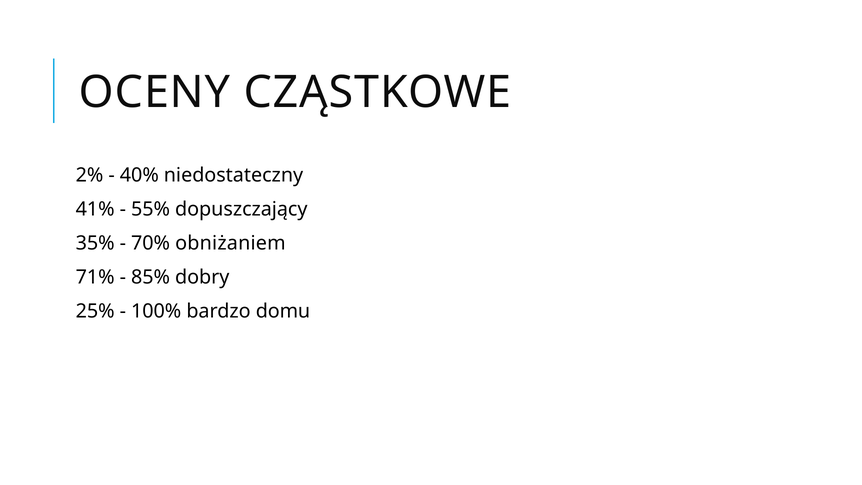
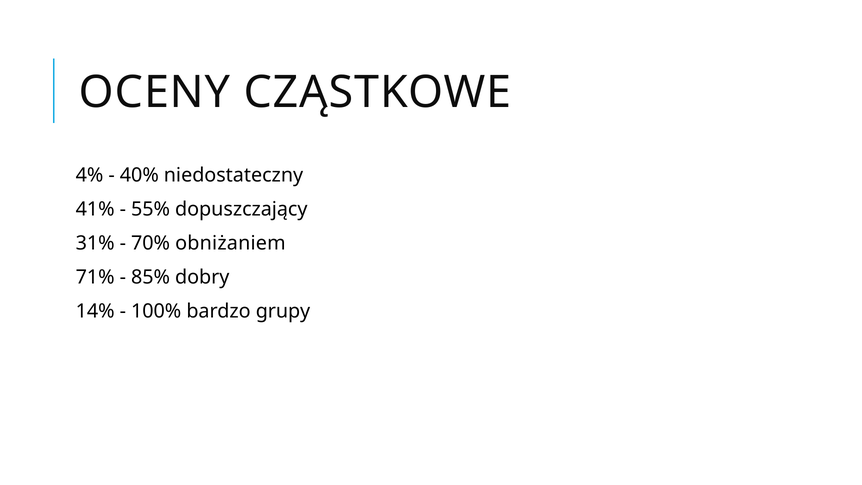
2%: 2% -> 4% (89, 175)
35%: 35% -> 31% (95, 243)
25%: 25% -> 14% (95, 311)
domu: domu -> grupy (283, 311)
